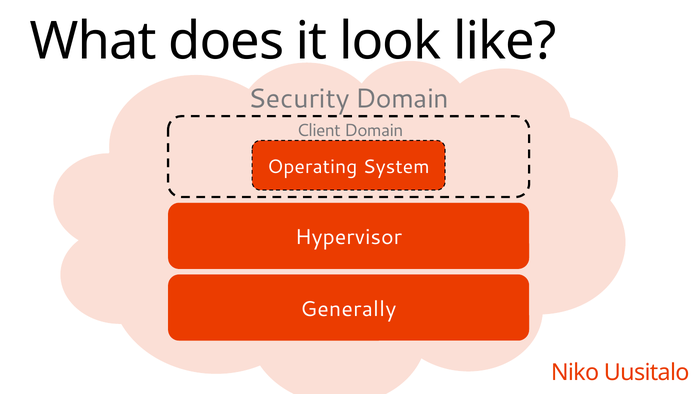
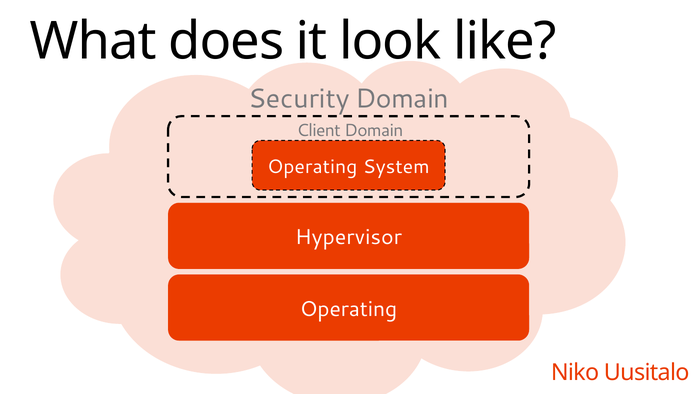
Generally: Generally -> Operating (349, 309)
